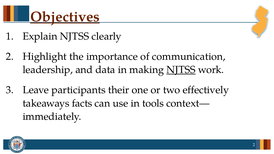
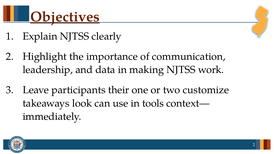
NJTSS underline: present -> none (181, 70)
effectively: effectively -> customize (206, 90)
facts: facts -> look (82, 103)
